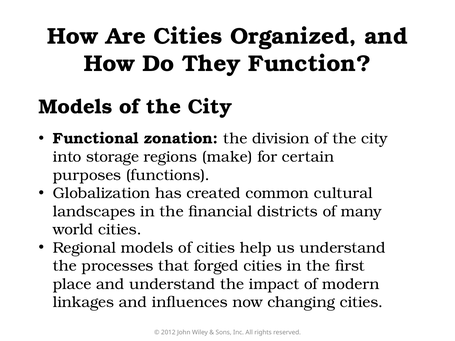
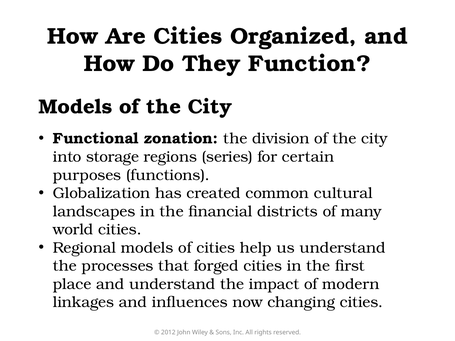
make: make -> series (227, 157)
